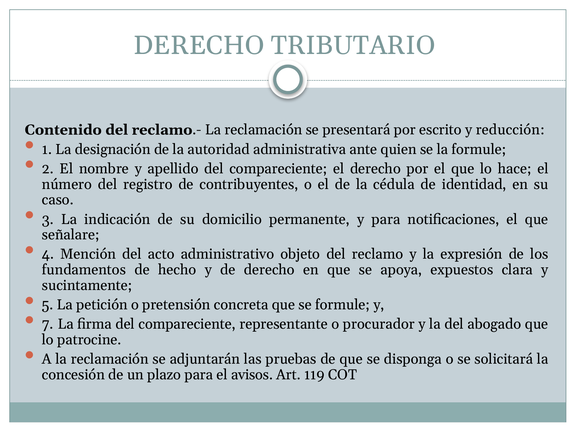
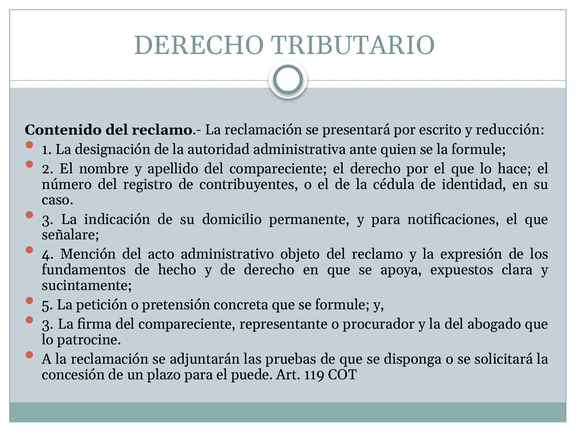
7: 7 -> 3 (48, 324)
avisos: avisos -> puede (252, 375)
